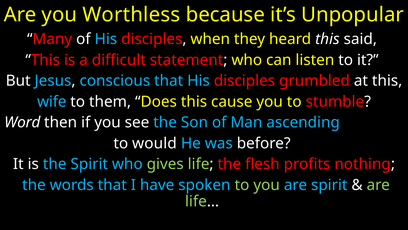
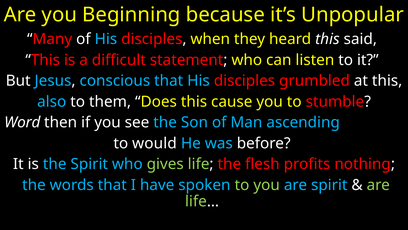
Worthless: Worthless -> Beginning (131, 15)
wife: wife -> also (52, 101)
